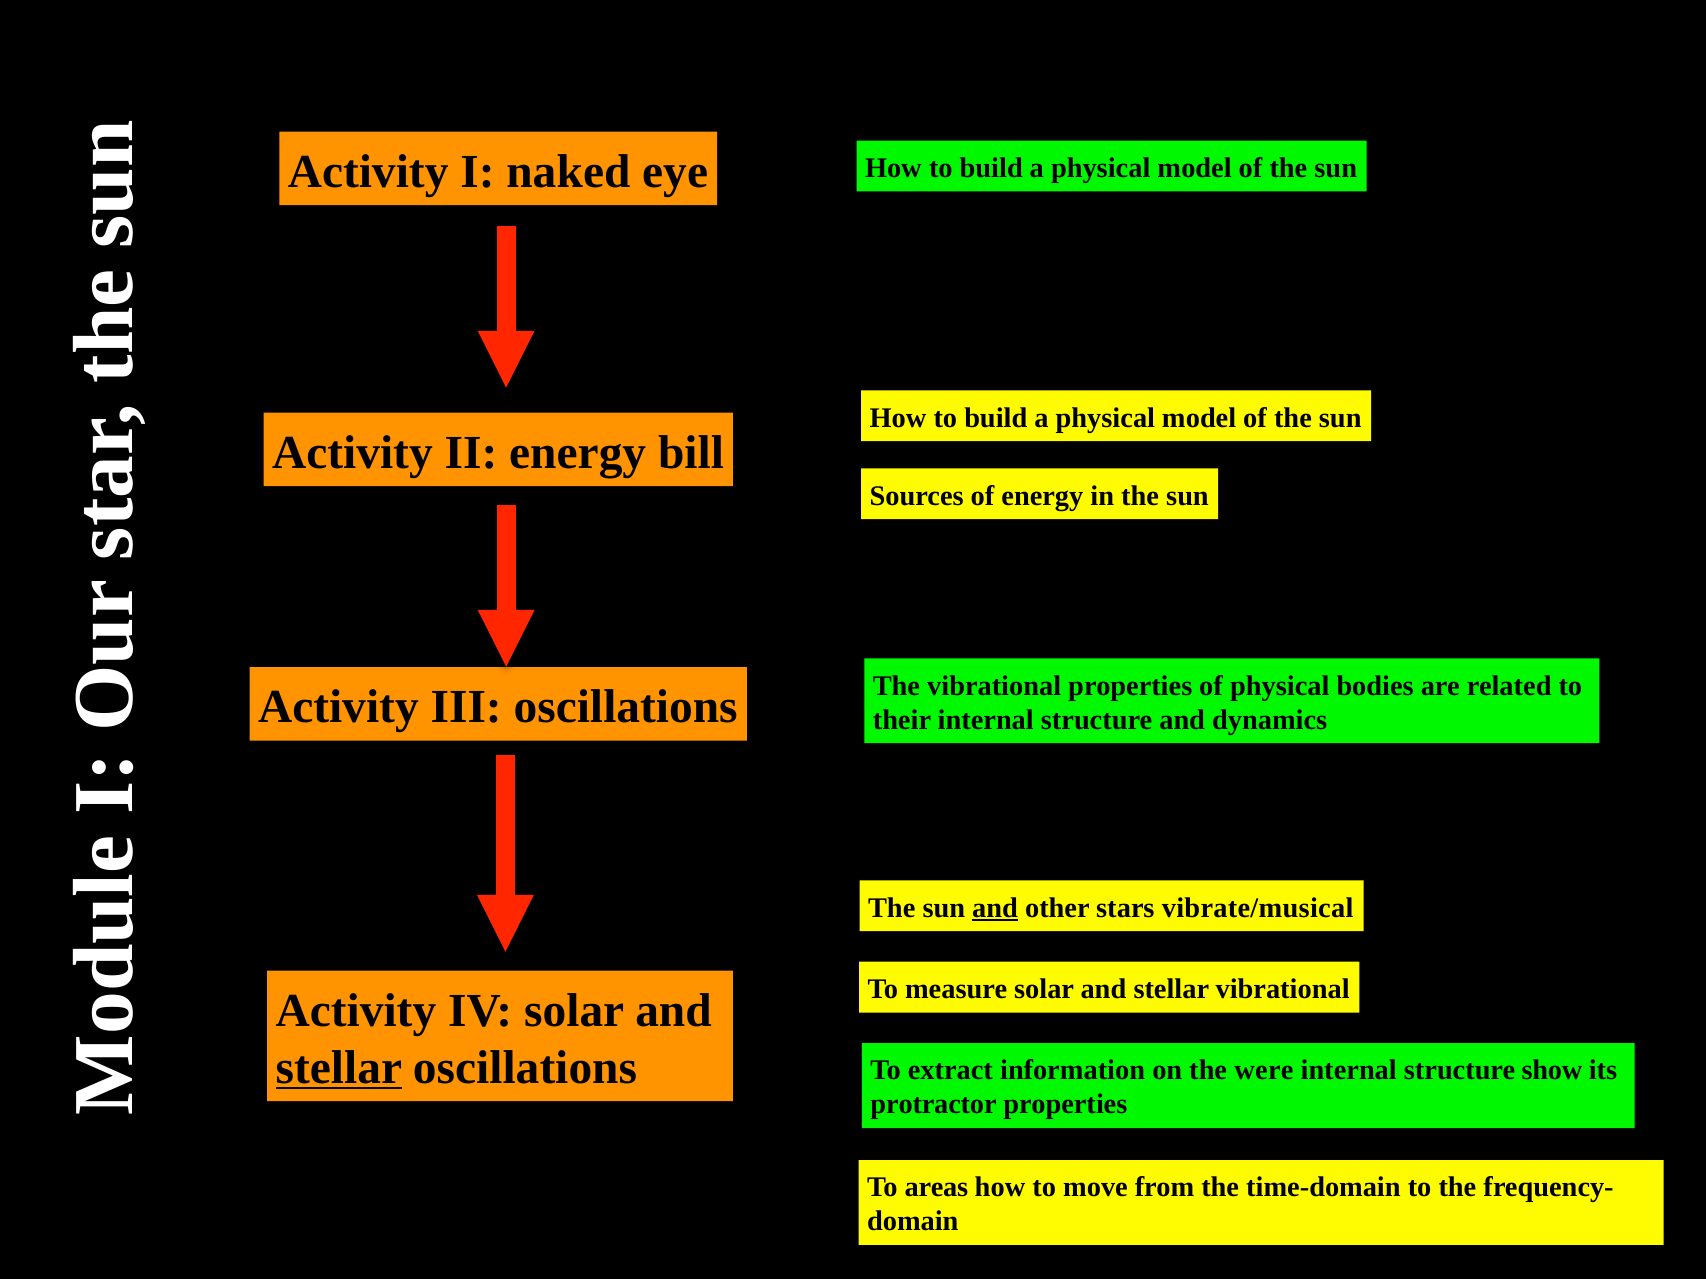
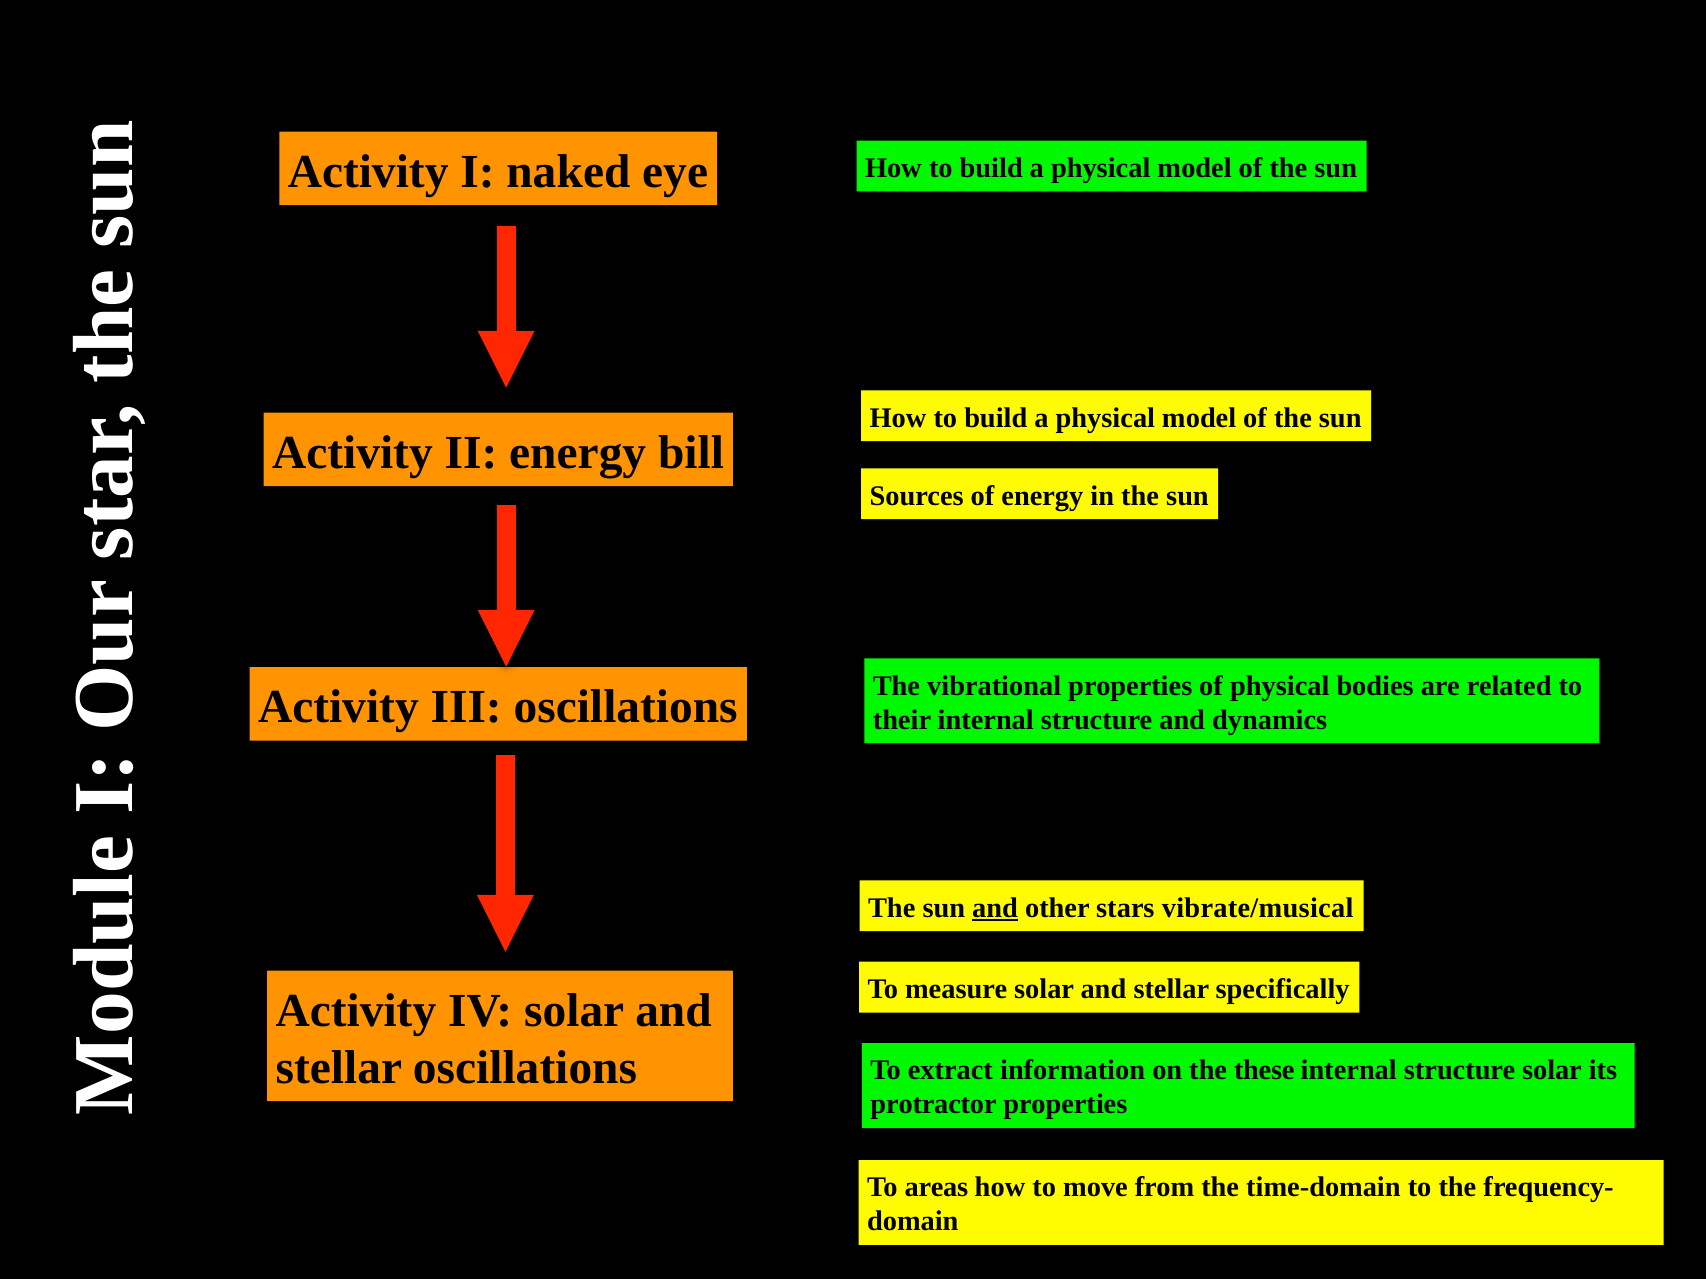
stellar vibrational: vibrational -> specifically (1283, 990)
stellar underline: present -> none (339, 1068)
were: were -> these (1264, 1071)
structure show: show -> solar (1552, 1071)
